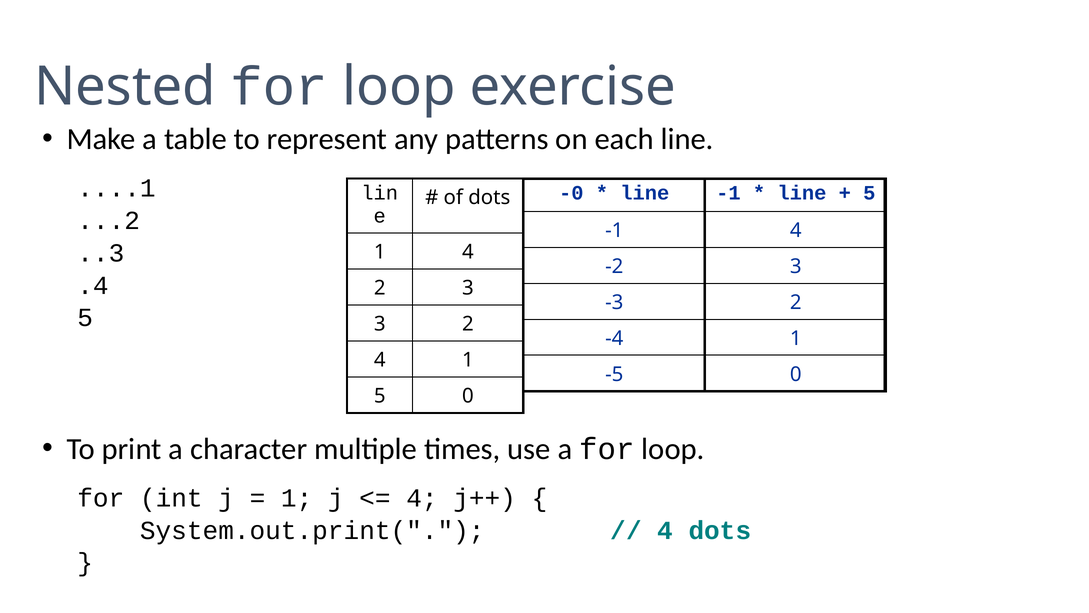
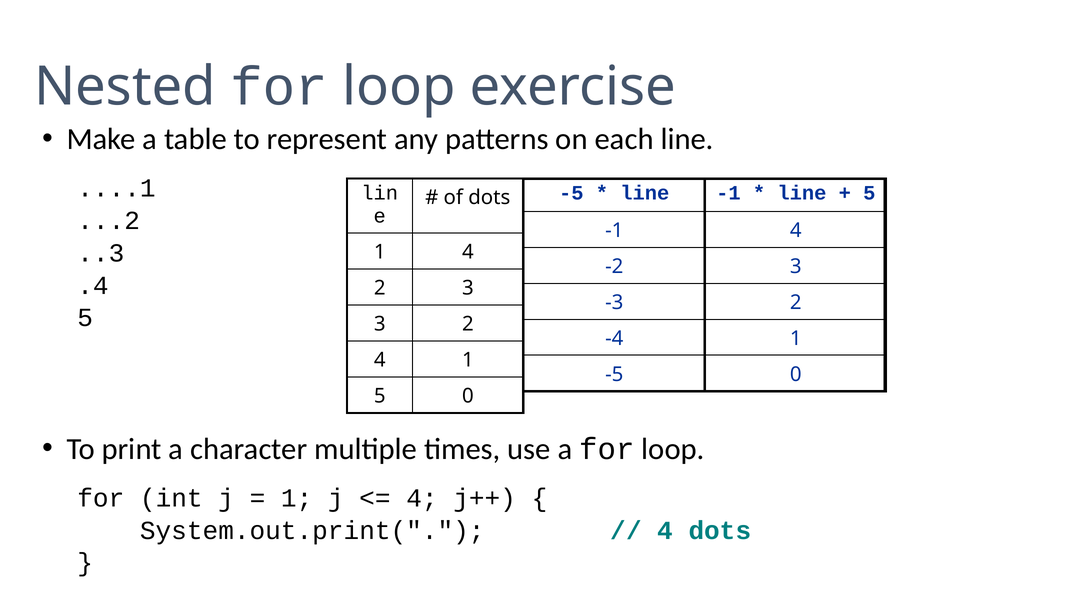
-0: -0 -> -5 (571, 193)
